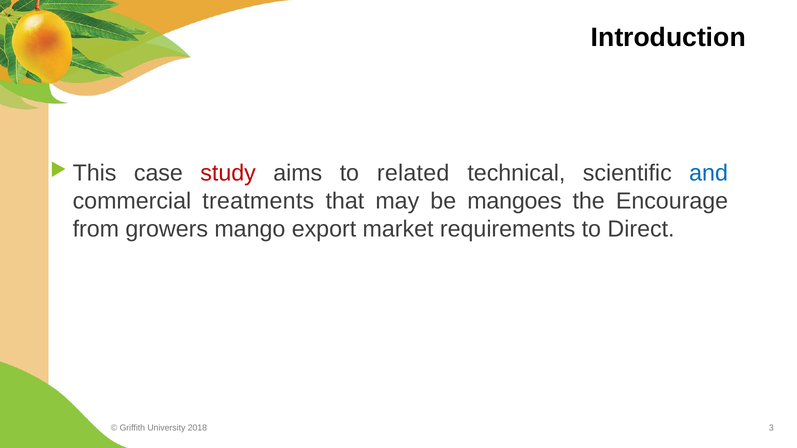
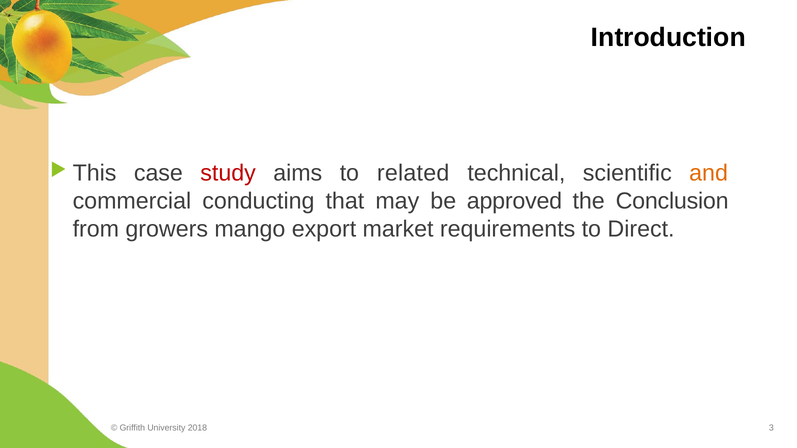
and colour: blue -> orange (709, 173)
treatments: treatments -> conducting (258, 201)
mangoes: mangoes -> approved (514, 201)
Encourage: Encourage -> Conclusion (672, 201)
